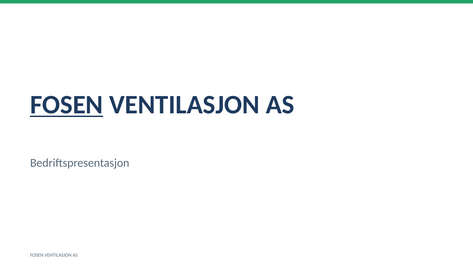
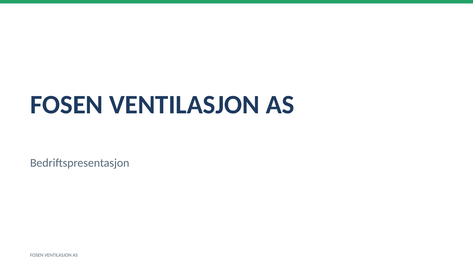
FOSEN underline: present -> none (67, 105)
